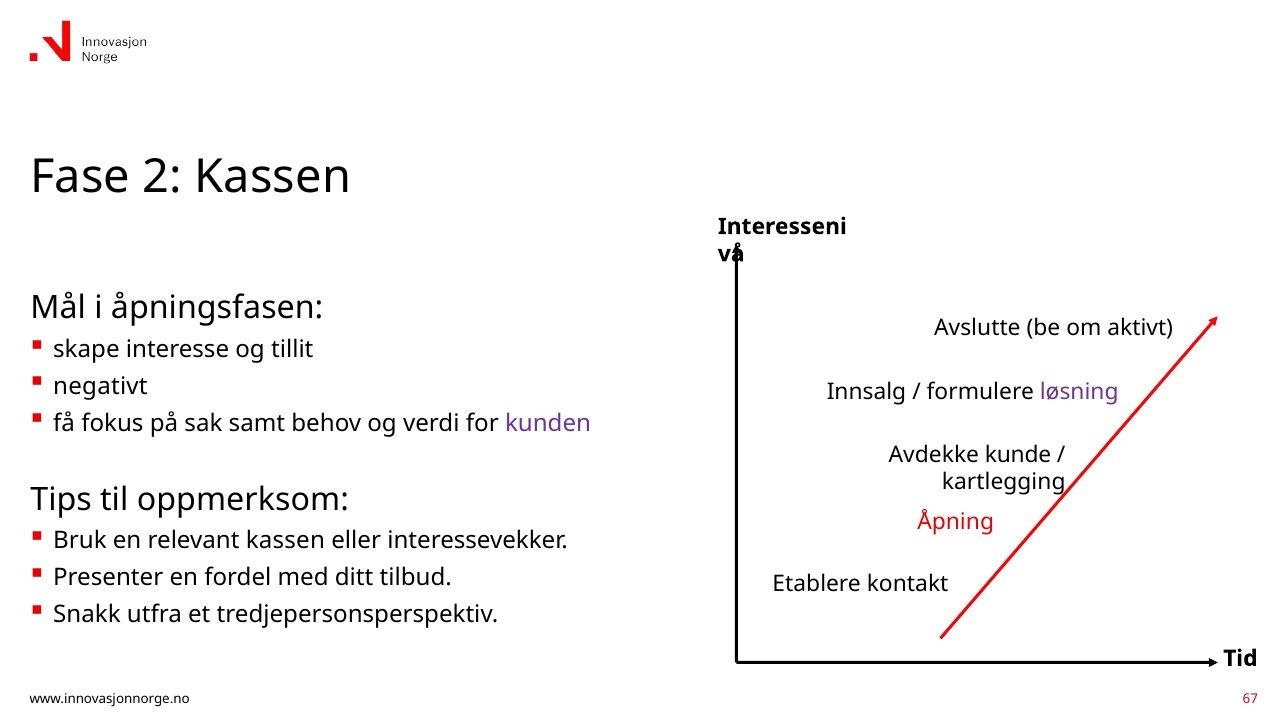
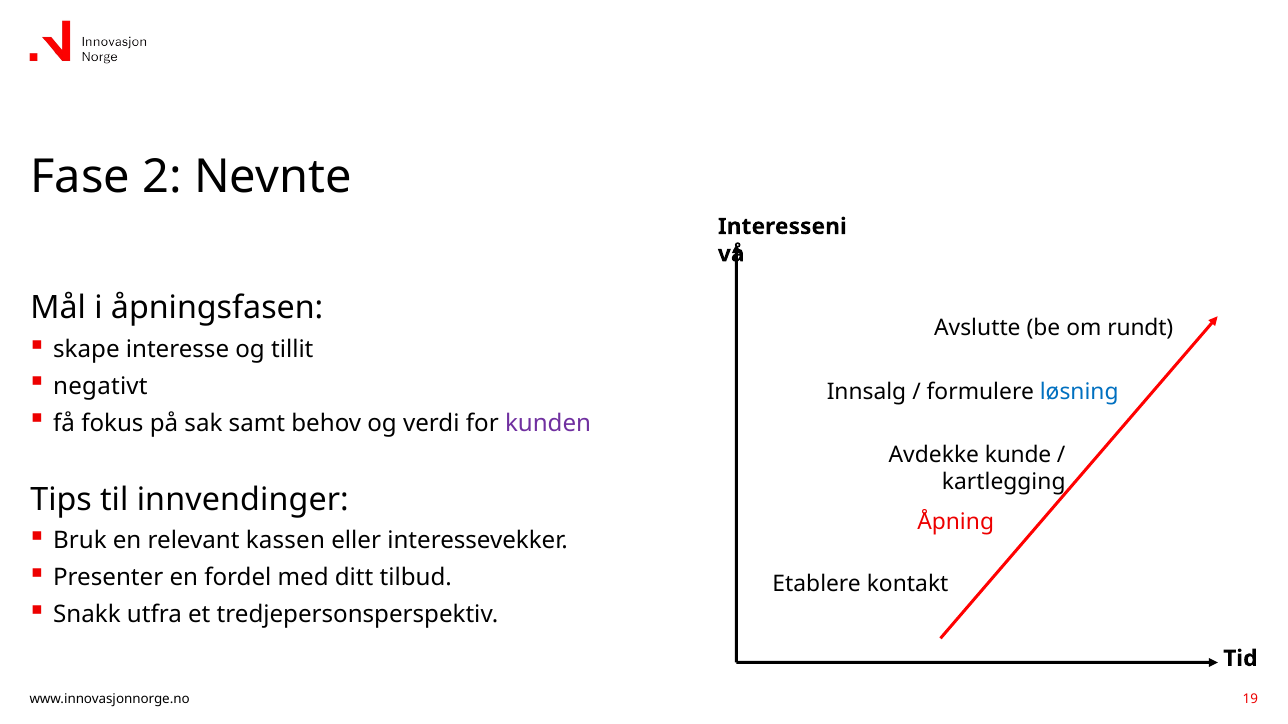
2 Kassen: Kassen -> Nevnte (273, 177)
aktivt: aktivt -> rundt (1140, 329)
løsning colour: purple -> blue (1079, 392)
oppmerksom: oppmerksom -> innvendinger (243, 500)
67: 67 -> 19 (1250, 700)
